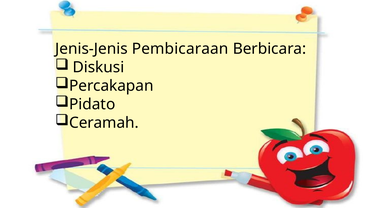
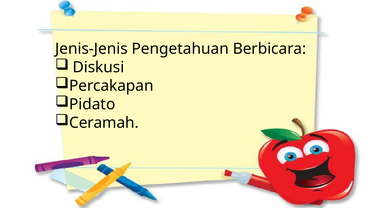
Pembicaraan: Pembicaraan -> Pengetahuan (180, 49)
